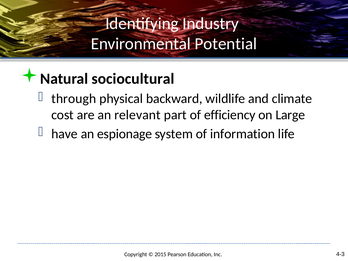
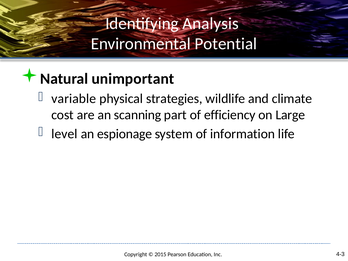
Industry: Industry -> Analysis (211, 24)
sociocultural: sociocultural -> unimportant (133, 79)
through: through -> variable (74, 99)
backward: backward -> strategies (174, 99)
relevant: relevant -> scanning (138, 115)
have: have -> level (64, 134)
